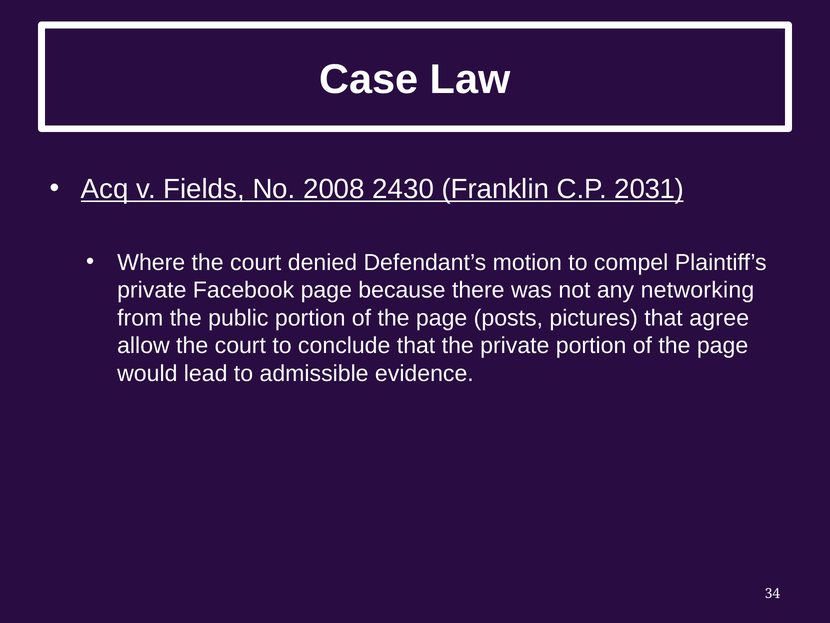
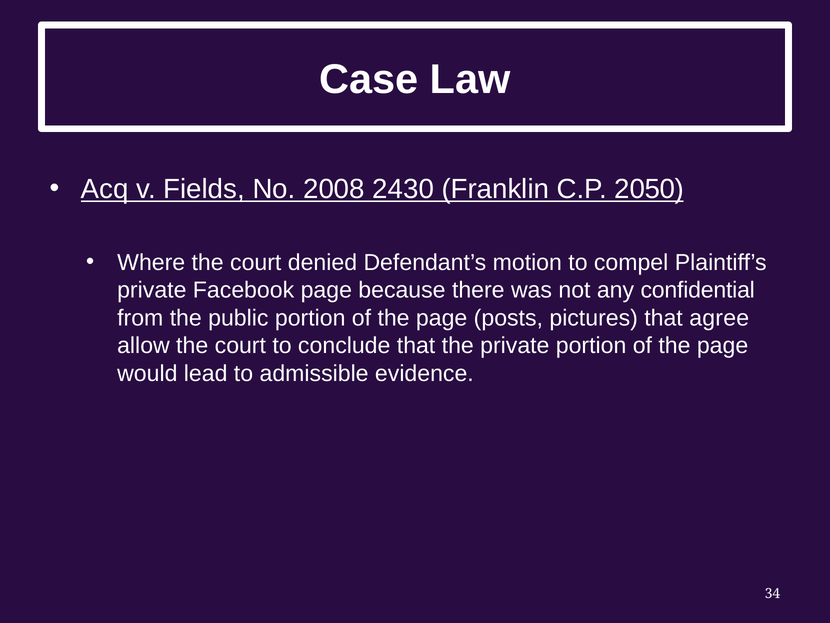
2031: 2031 -> 2050 (649, 189)
networking: networking -> confidential (698, 290)
